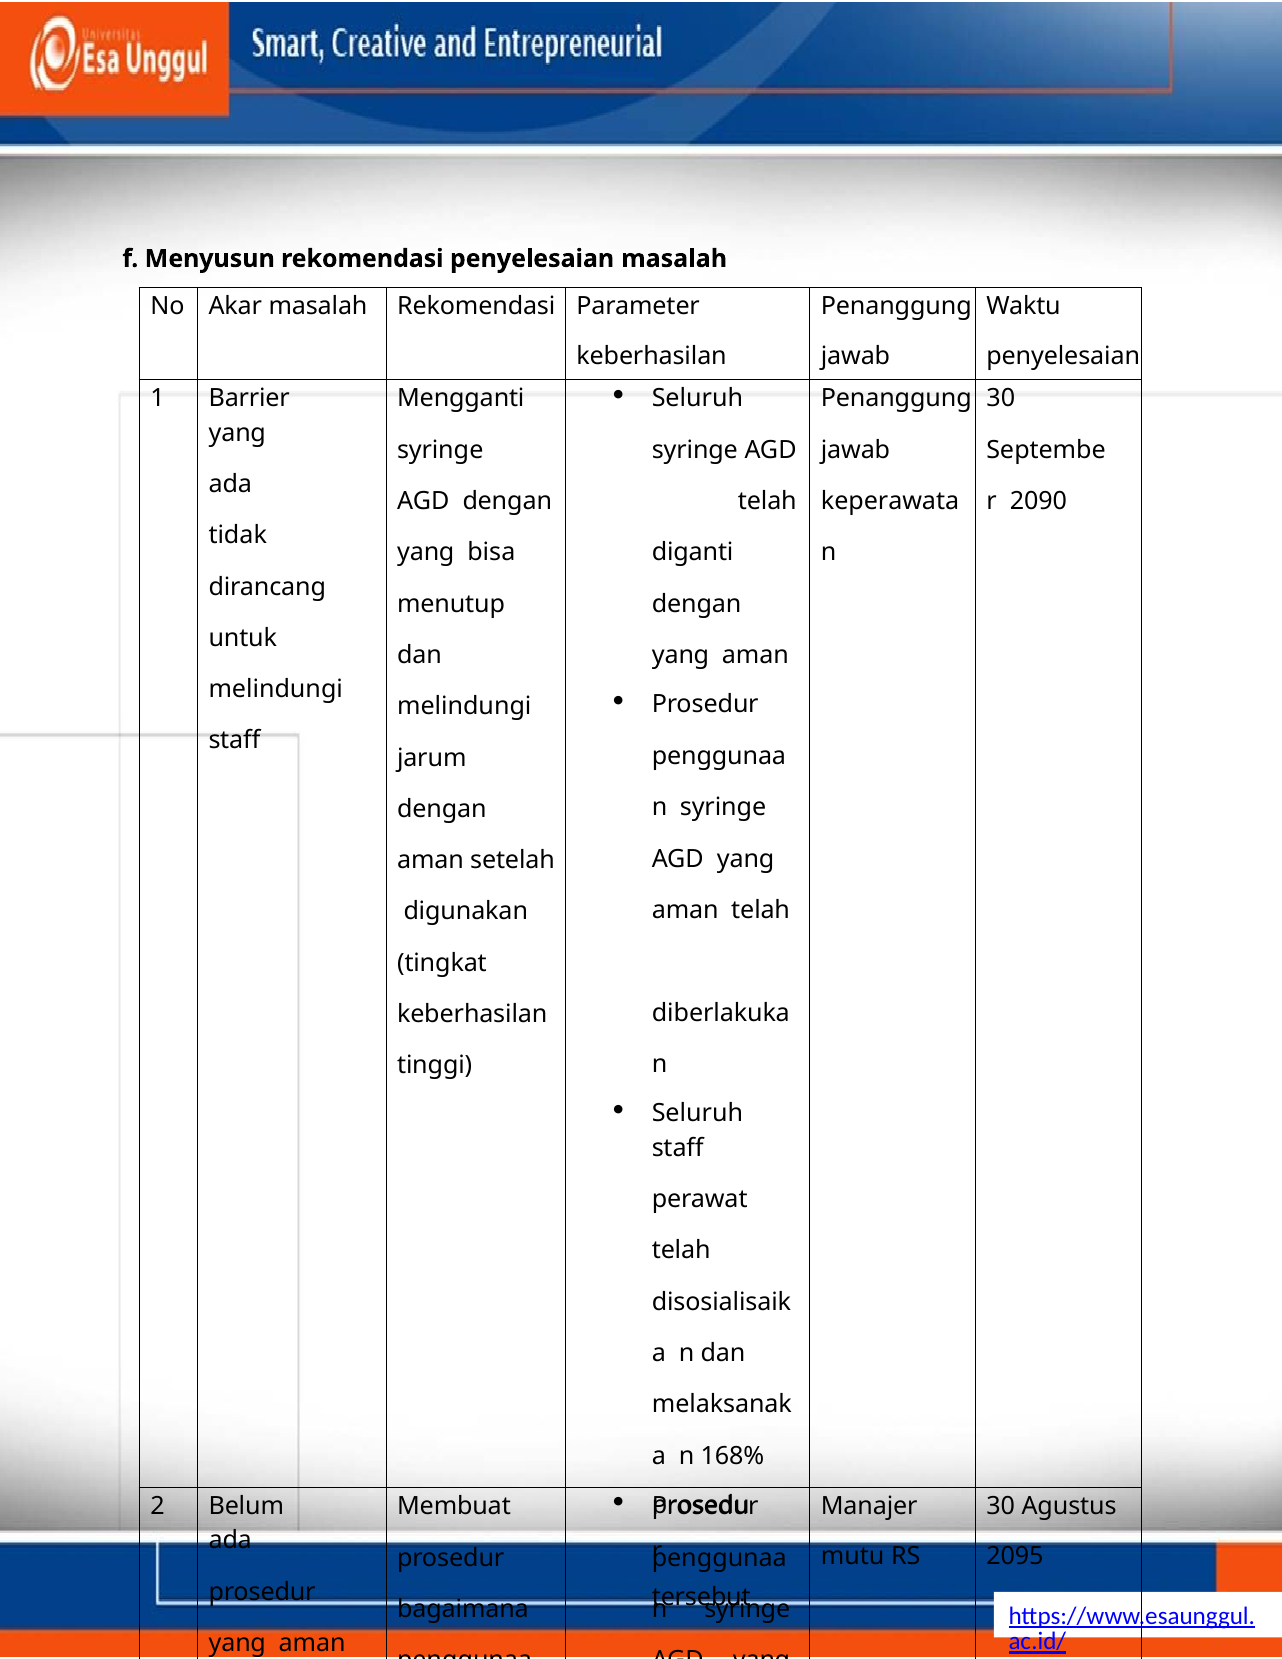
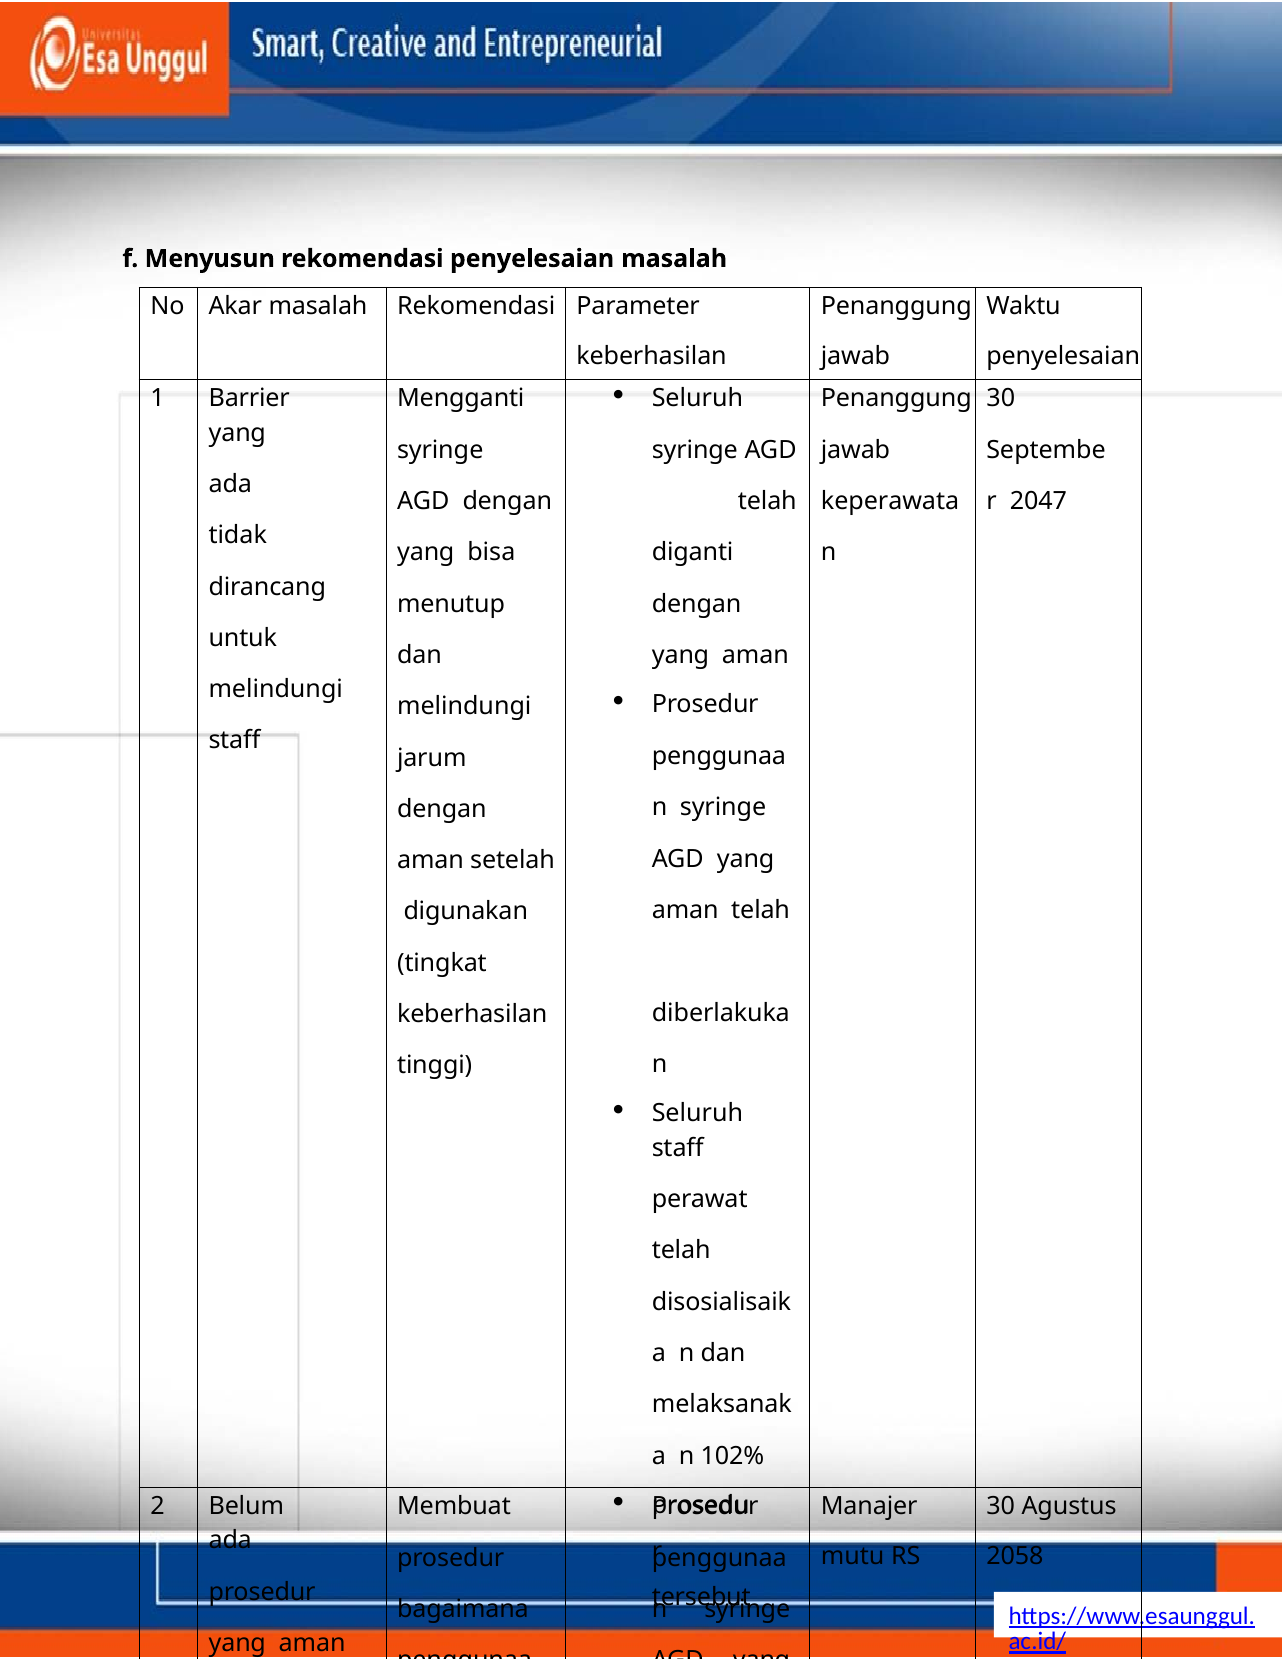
2090: 2090 -> 2047 (1038, 501)
168%: 168% -> 102% (732, 1456)
2095: 2095 -> 2058 (1015, 1556)
